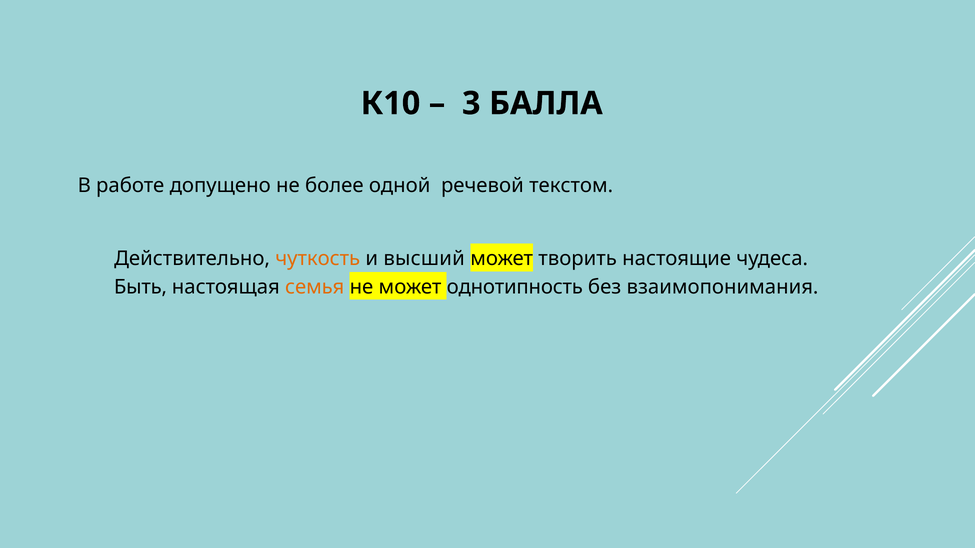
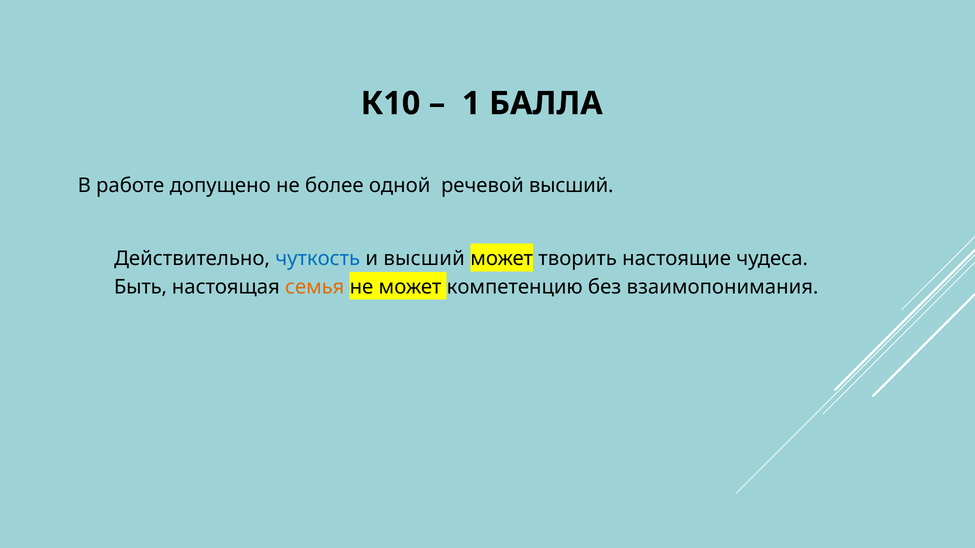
3: 3 -> 1 (471, 104)
речевой текстом: текстом -> высший (571, 186)
чуткость colour: orange -> blue (318, 259)
однотипность: однотипность -> компетенцию (515, 287)
